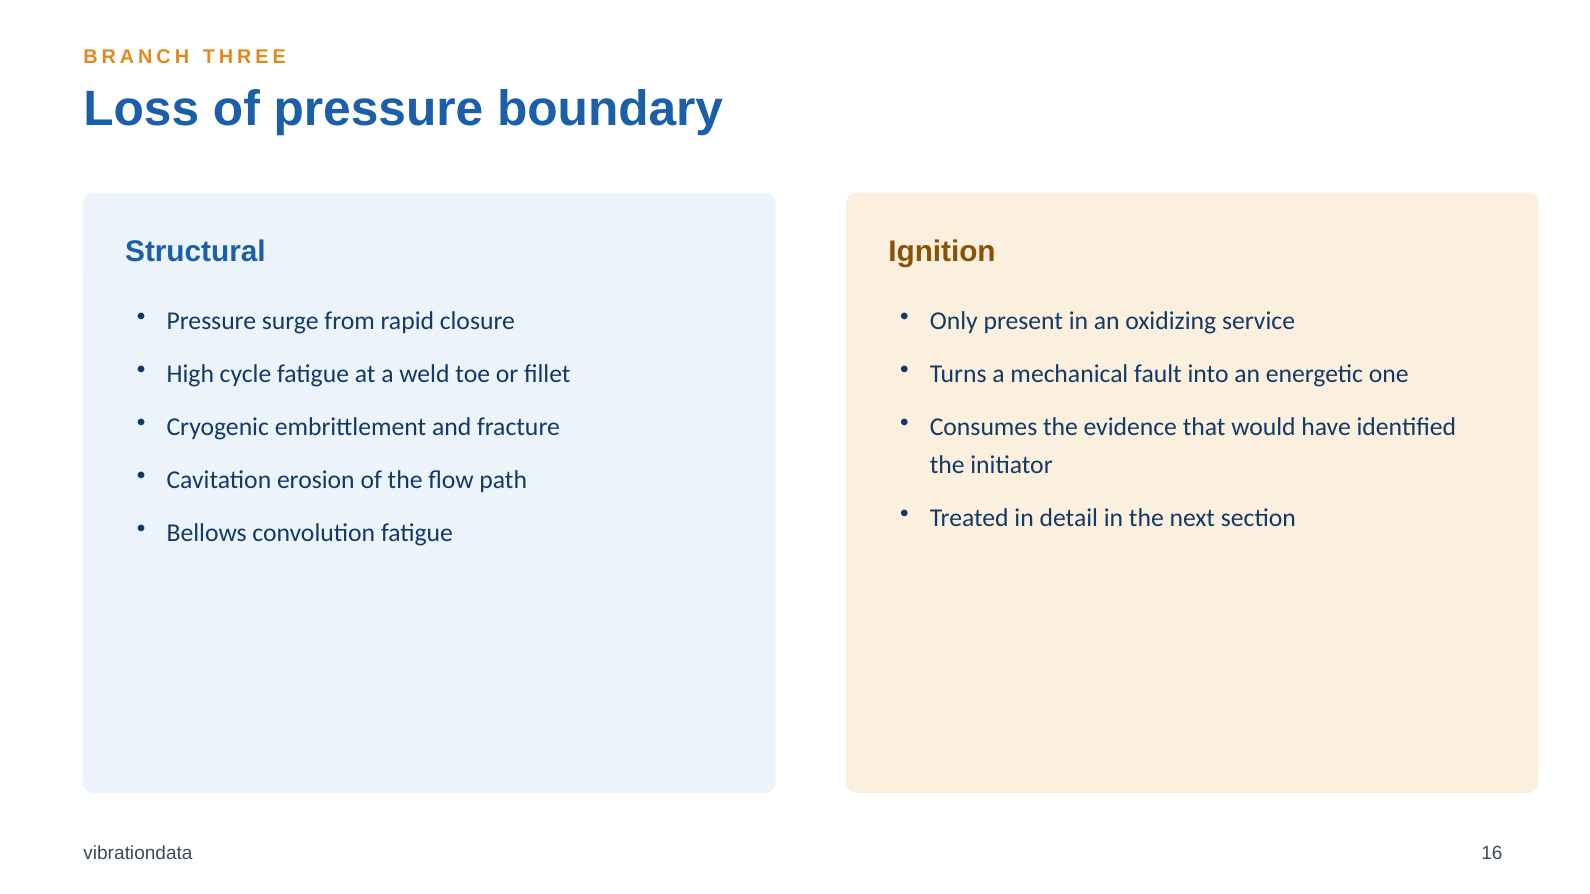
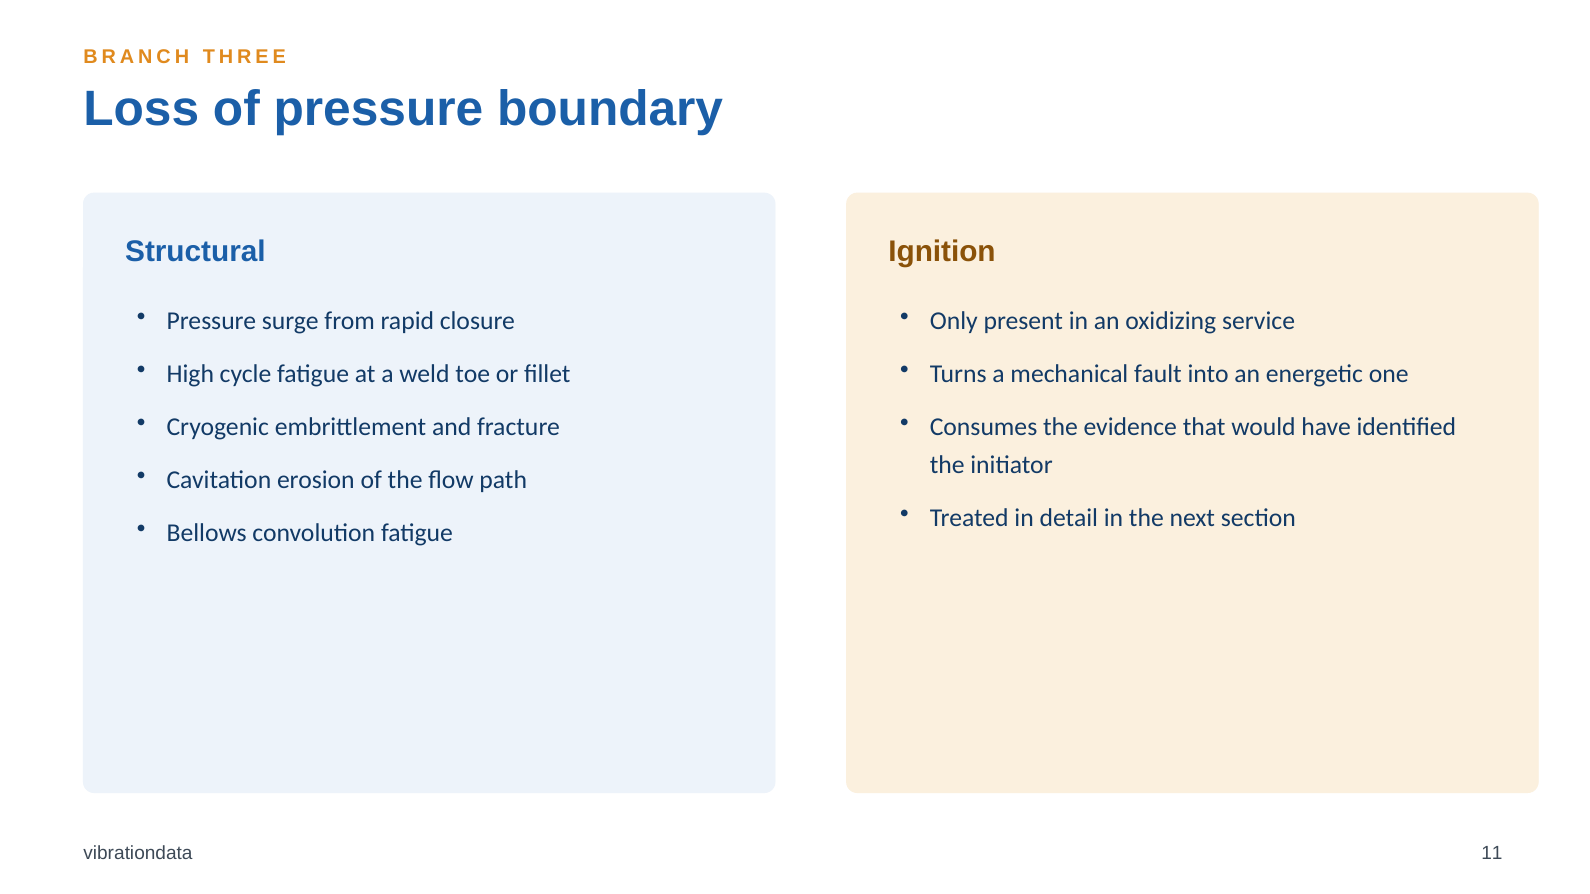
16: 16 -> 11 (1492, 854)
